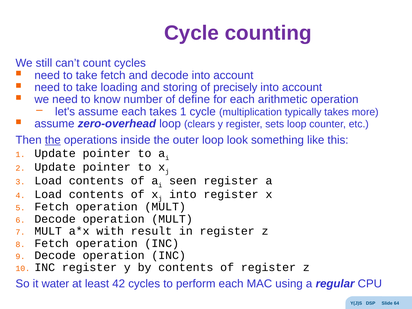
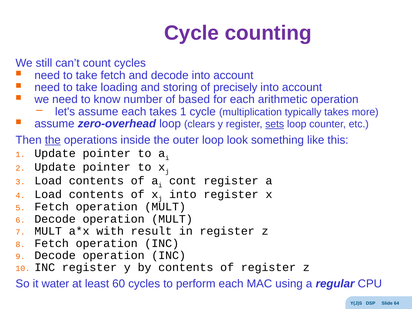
define: define -> based (194, 100)
sets underline: none -> present (275, 124)
seen: seen -> cont (183, 181)
42: 42 -> 60 (119, 284)
